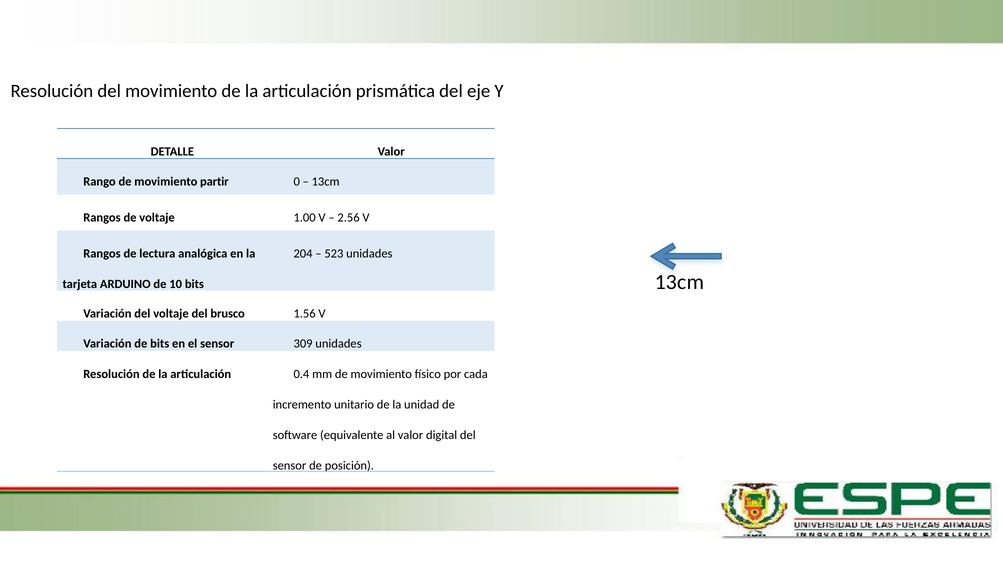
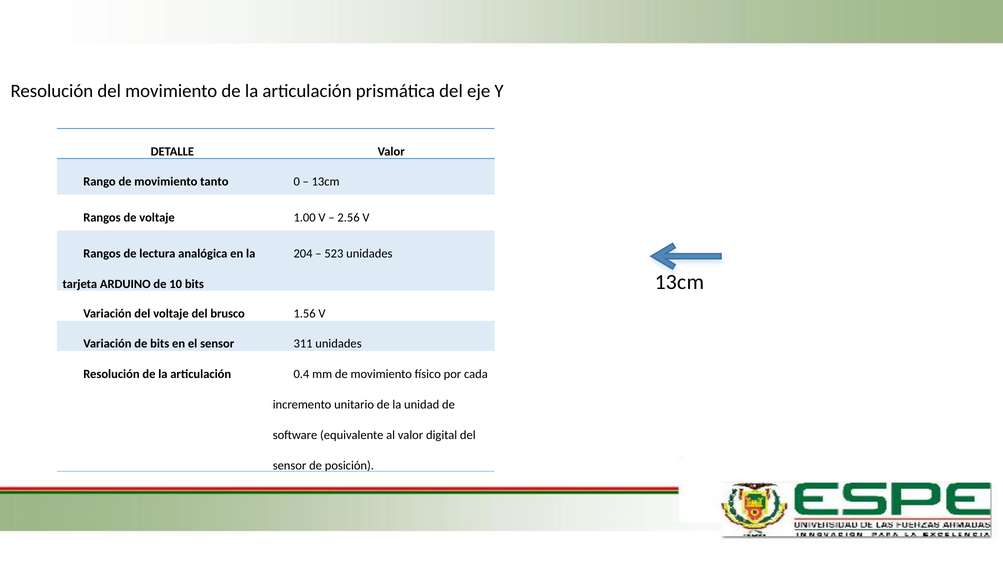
partir: partir -> tanto (214, 182)
309: 309 -> 311 (303, 344)
